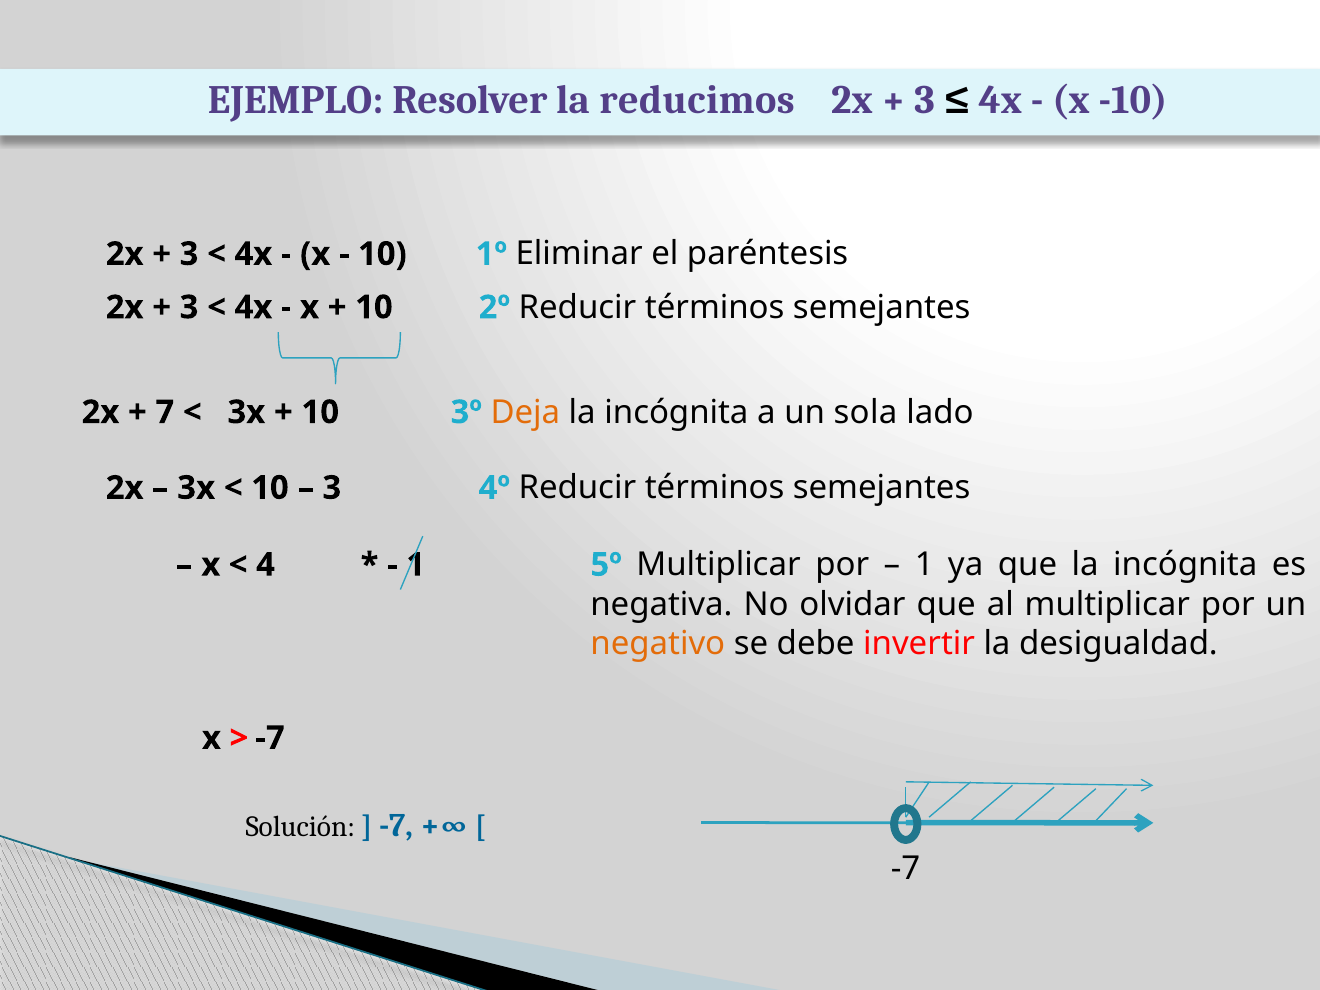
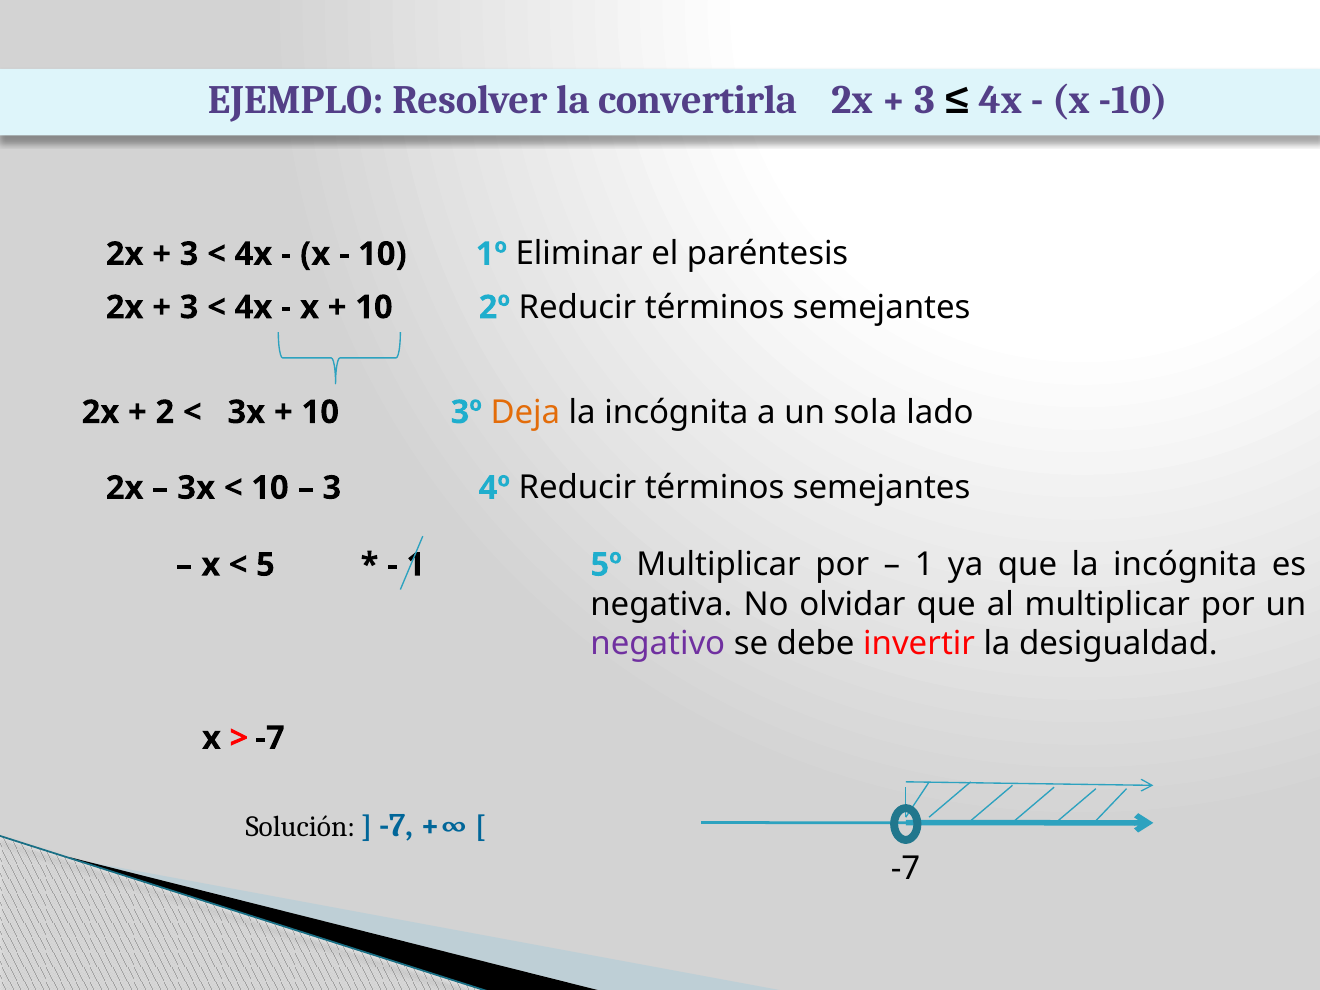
reducimos: reducimos -> convertirla (697, 100)
7: 7 -> 2 (165, 412)
4: 4 -> 5 (265, 565)
negativo colour: orange -> purple (658, 644)
